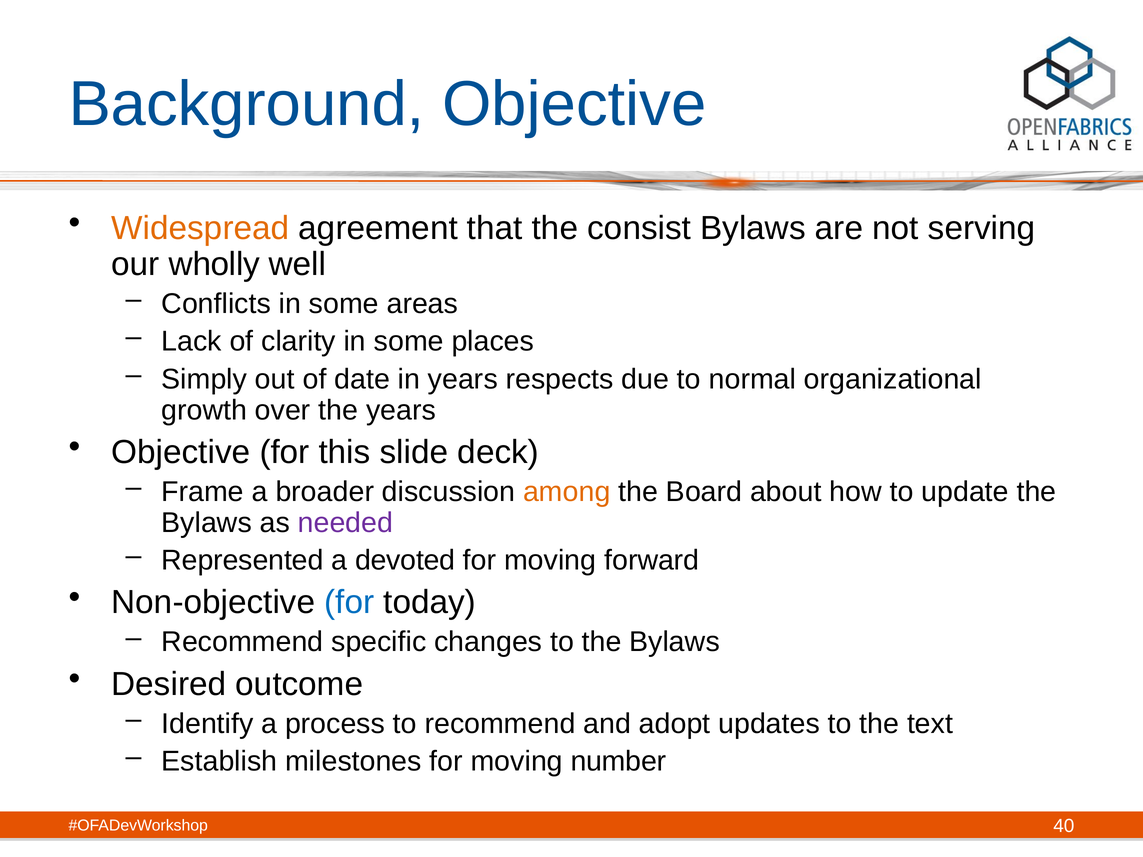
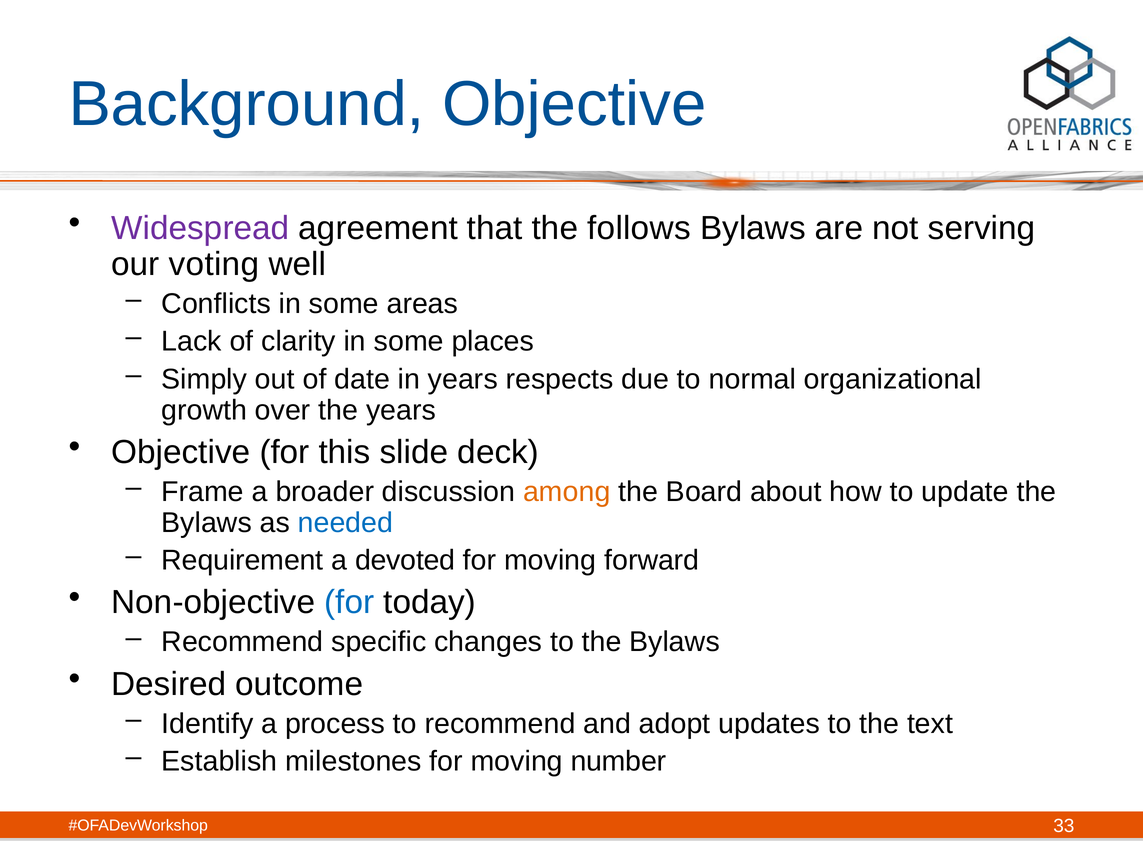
Widespread colour: orange -> purple (200, 228)
consist: consist -> follows (639, 228)
wholly: wholly -> voting (214, 264)
needed colour: purple -> blue (345, 523)
Represented: Represented -> Requirement (242, 560)
40: 40 -> 33 (1064, 826)
